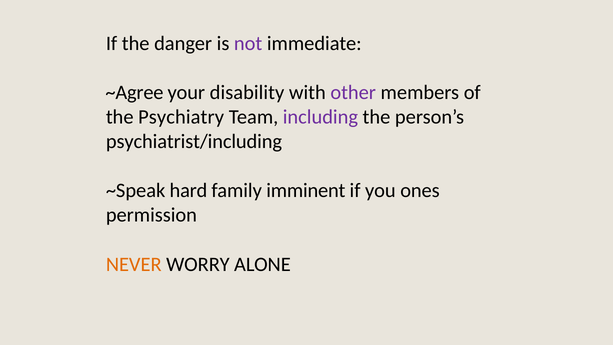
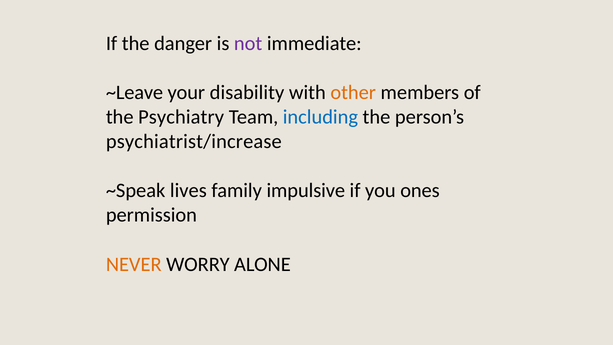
~Agree: ~Agree -> ~Leave (134, 92)
other colour: purple -> orange (353, 92)
including colour: purple -> blue (320, 117)
psychiatrist/including: psychiatrist/including -> psychiatrist/increase (194, 142)
hard: hard -> lives (188, 191)
imminent: imminent -> impulsive (306, 191)
